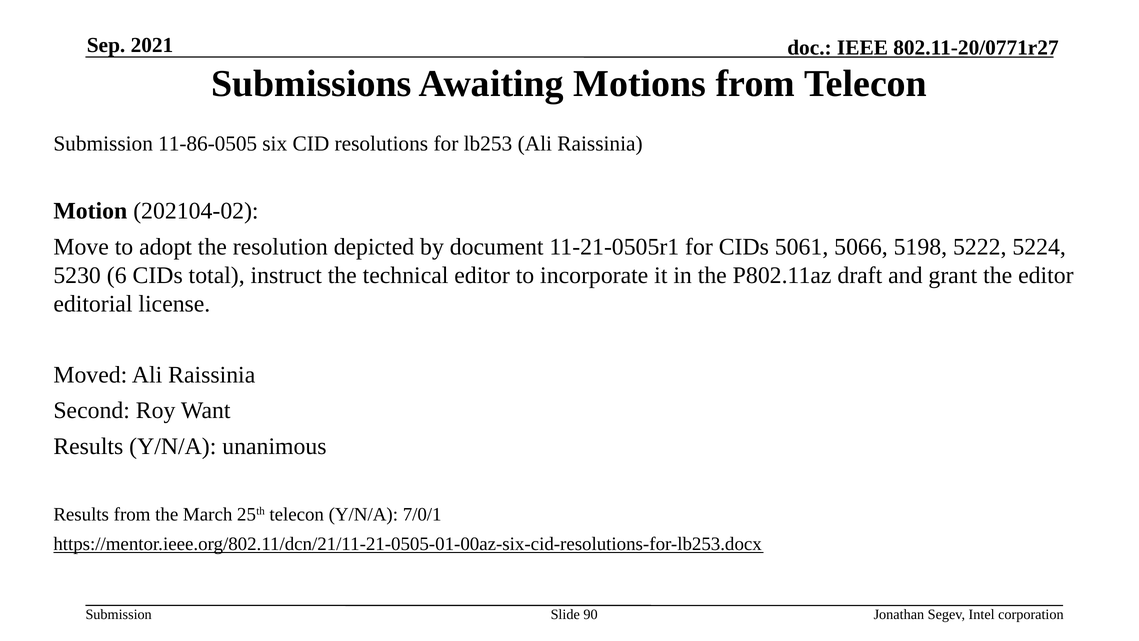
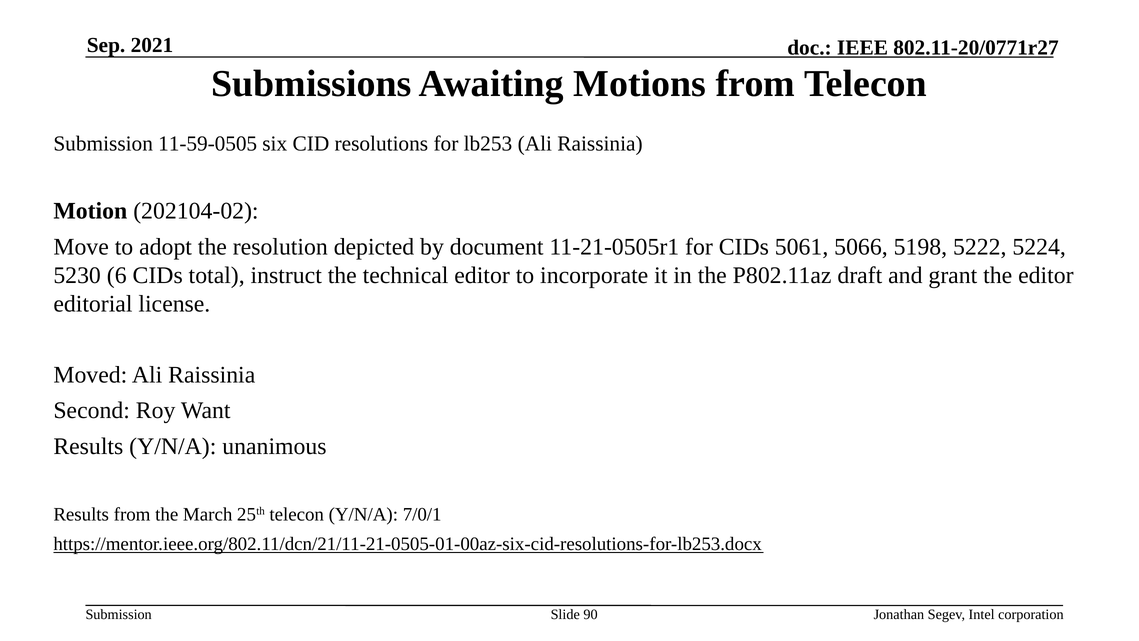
11-86-0505: 11-86-0505 -> 11-59-0505 (208, 144)
